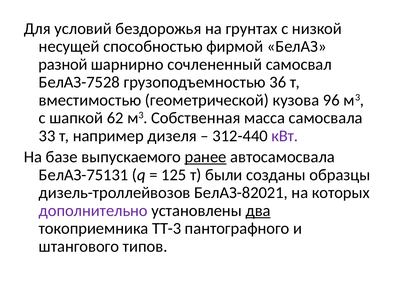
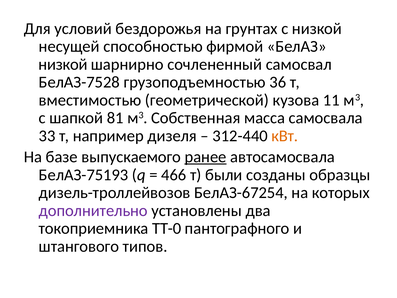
разной: разной -> низкой (63, 64)
96: 96 -> 11 (331, 100)
62: 62 -> 81 (115, 118)
кВт colour: purple -> orange (285, 136)
БелАЗ-75131: БелАЗ-75131 -> БелАЗ-75193 (83, 175)
125: 125 -> 466 (174, 175)
БелАЗ-82021: БелАЗ-82021 -> БелАЗ-67254 (241, 193)
два underline: present -> none (258, 210)
ТТ-3: ТТ-3 -> ТТ-0 (167, 228)
